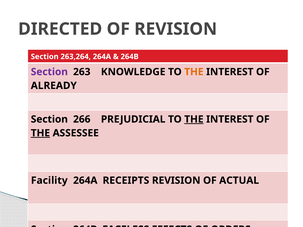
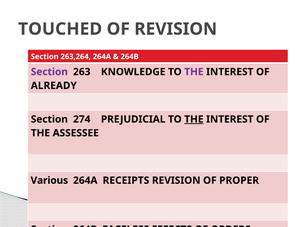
DIRECTED: DIRECTED -> TOUCHED (60, 29)
THE colour: orange -> purple (194, 72)
266: 266 -> 274 (82, 119)
THE underline: present -> none (40, 133)
Facility: Facility -> Various (49, 181)
ACTUAL: ACTUAL -> PROPER (239, 181)
